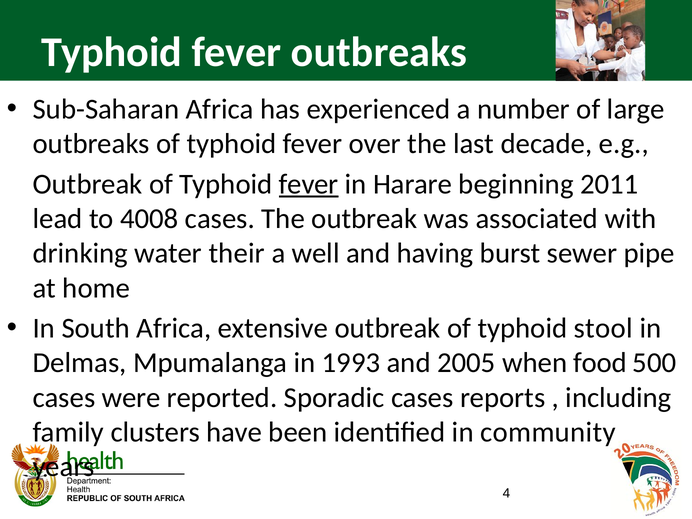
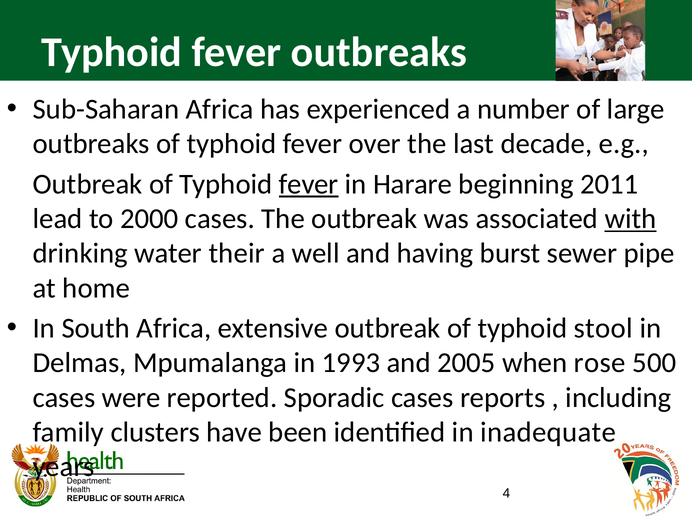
4008: 4008 -> 2000 (149, 219)
with underline: none -> present (631, 219)
food: food -> rose (600, 363)
community: community -> inadequate (548, 432)
